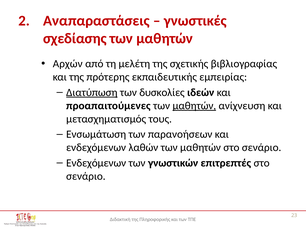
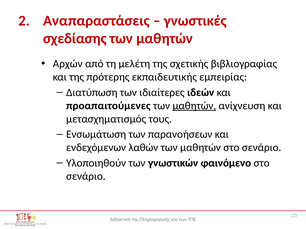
Διατύπωση underline: present -> none (92, 93)
δυσκολίες: δυσκολίες -> ιδιαίτερες (162, 93)
Ενδεχόμενων: Ενδεχόμενων -> Υλοποιηθούν (96, 163)
επιτρεπτές: επιτρεπτές -> φαινόμενο (226, 163)
